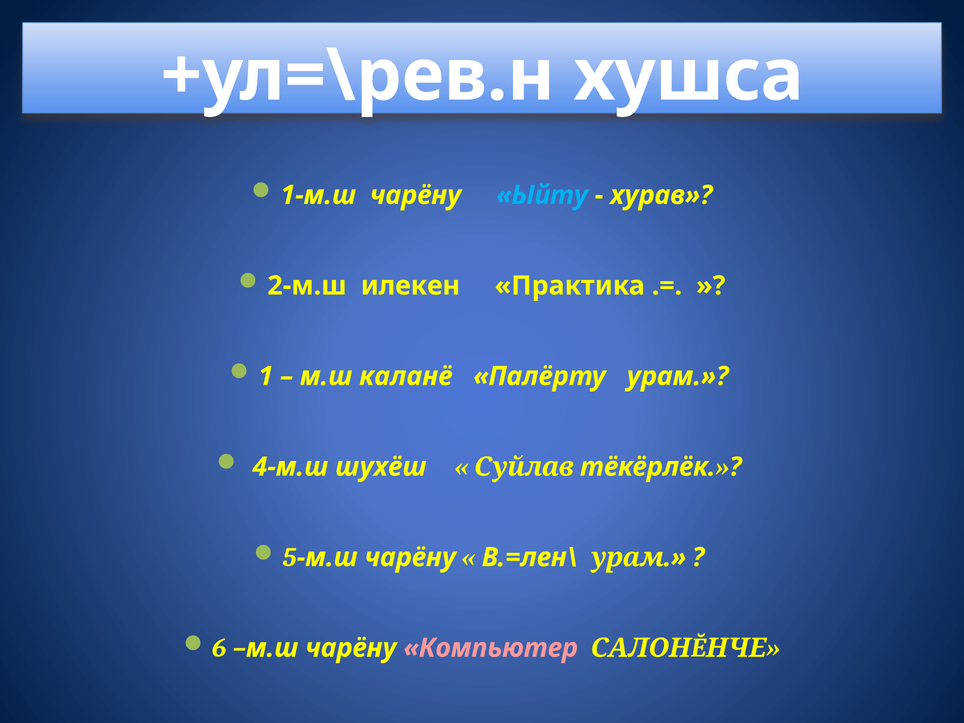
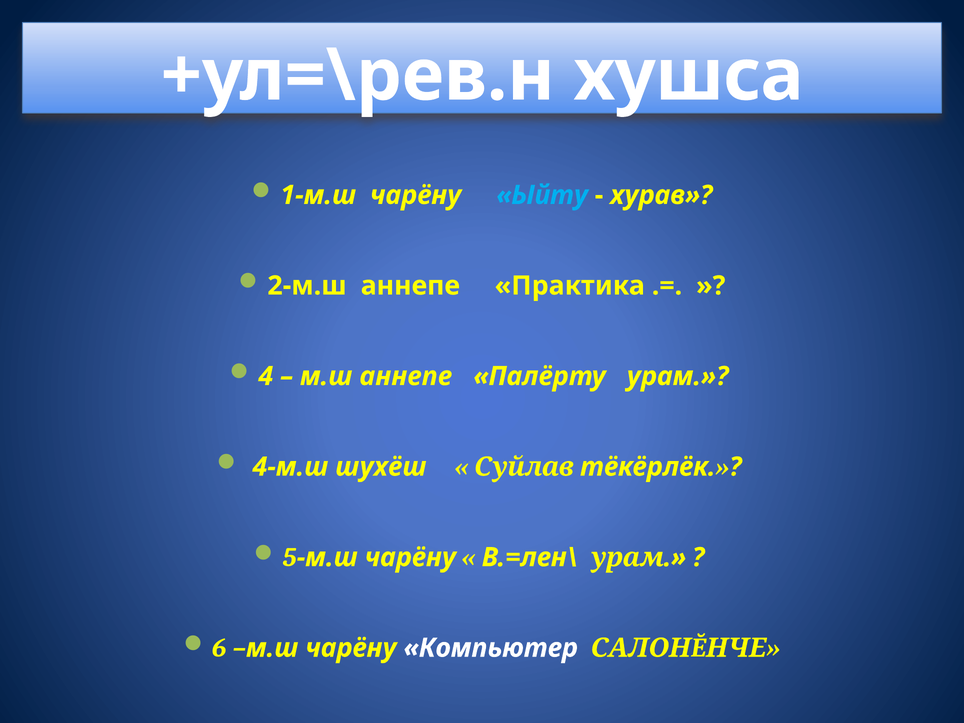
2-м.ш илекен: илекен -> аннепе (410, 286)
1: 1 -> 4 (266, 376)
м.ш каланё: каланё -> аннепе (406, 376)
Компьютер colour: pink -> white (491, 648)
